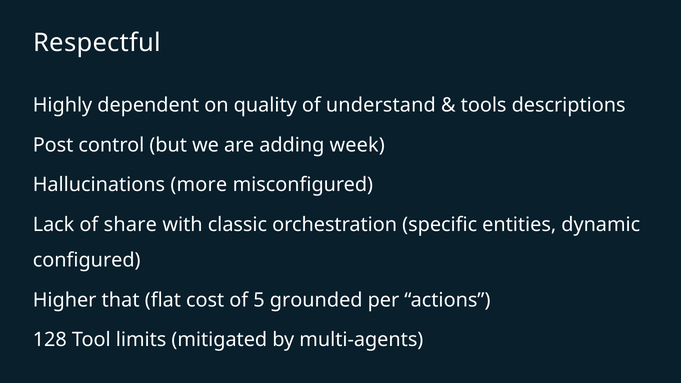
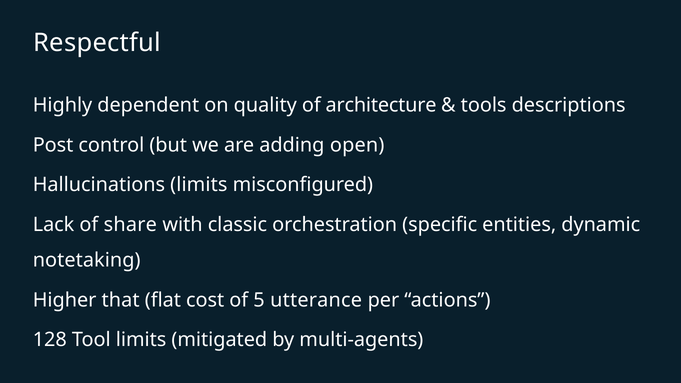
understand: understand -> architecture (381, 105)
week: week -> open (357, 145)
Hallucinations more: more -> limits (199, 185)
configured: configured -> notetaking (87, 260)
grounded: grounded -> utterance (316, 300)
